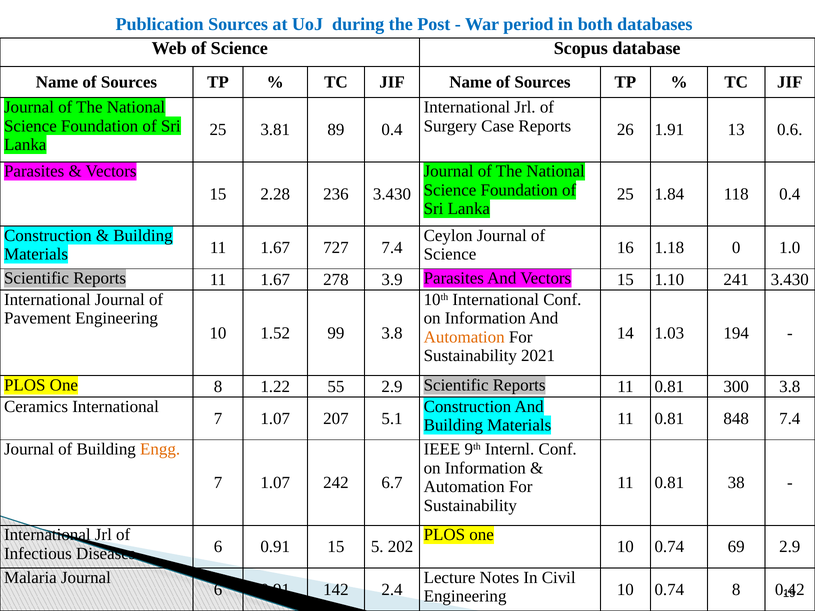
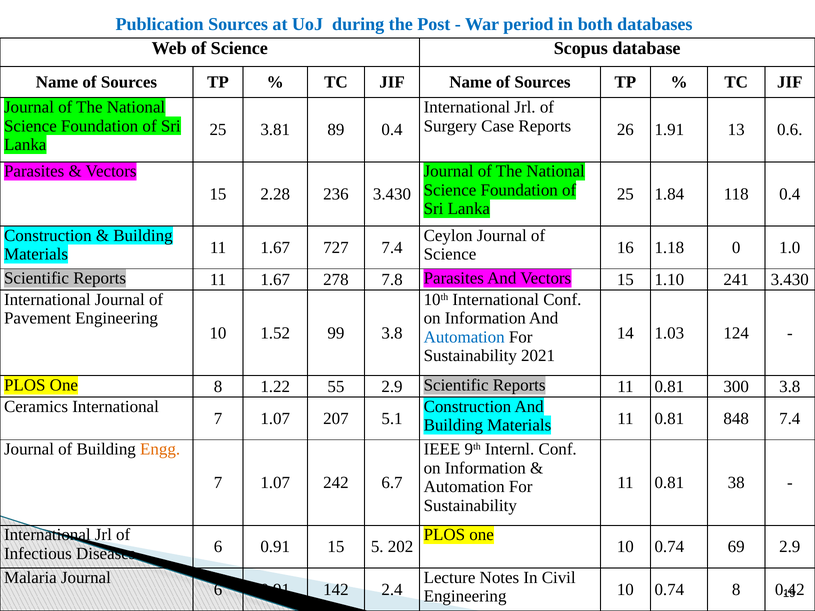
3.9: 3.9 -> 7.8 (392, 280)
194: 194 -> 124 (736, 333)
Automation colour: orange -> blue (464, 337)
